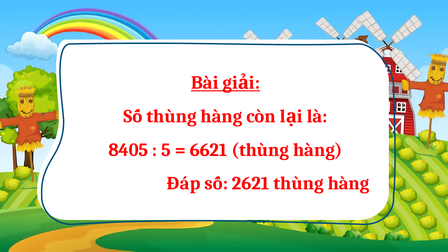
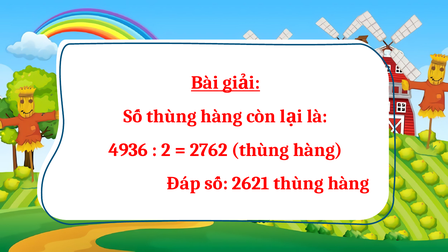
8405: 8405 -> 4936 (128, 150)
5: 5 -> 2 (166, 150)
6621: 6621 -> 2762 (209, 150)
